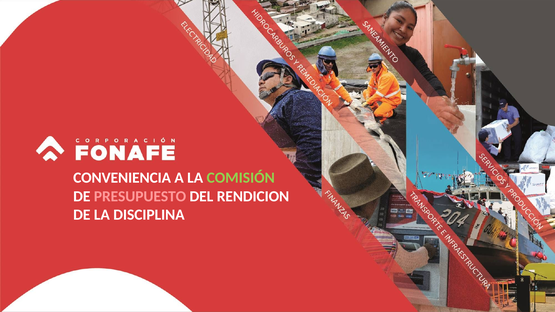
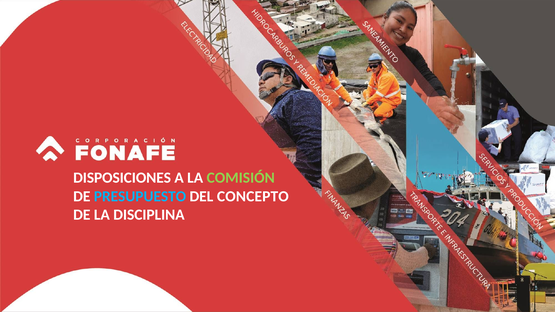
CONVENIENCIA: CONVENIENCIA -> DISPOSICIONES (122, 178)
PRESUPUESTO colour: pink -> light blue (140, 196)
RENDICION: RENDICION -> CONCEPTO (253, 196)
